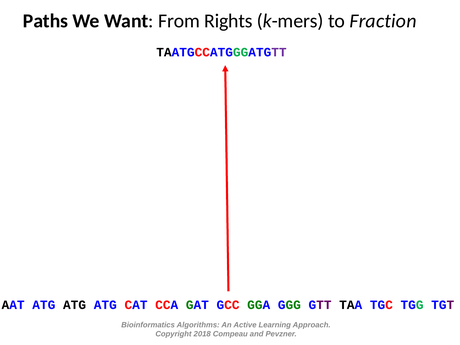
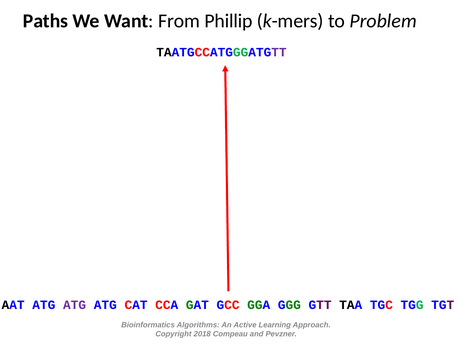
Rights: Rights -> Phillip (228, 21)
Fraction: Fraction -> Problem (383, 21)
ATG colour: black -> purple (75, 305)
